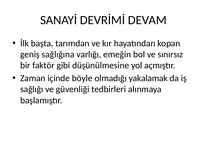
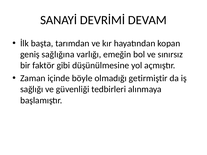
yakalamak: yakalamak -> getirmiştir (148, 78)
